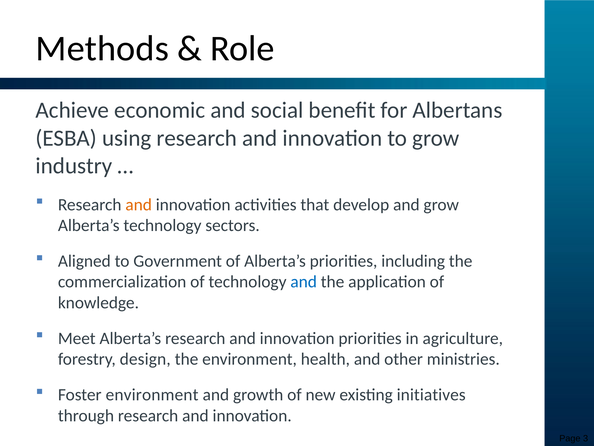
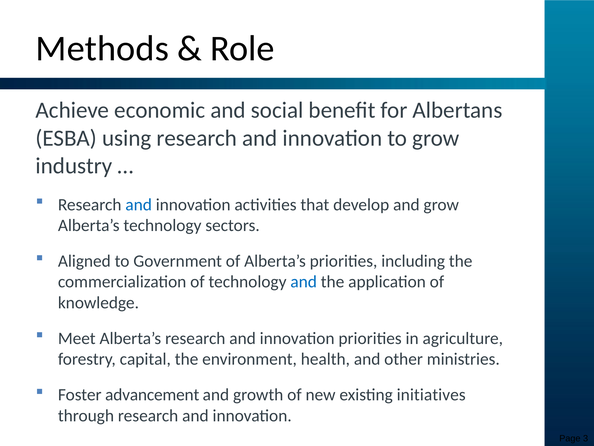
and colour: orange -> blue (139, 204)
design: design -> capital (145, 359)
Foster environment: environment -> advancement (152, 394)
